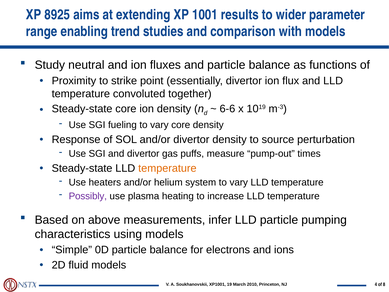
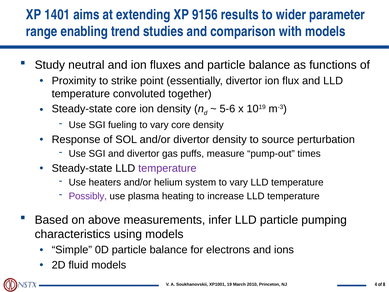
8925: 8925 -> 1401 (57, 15)
1001: 1001 -> 9156 (205, 15)
6-6: 6-6 -> 5-6 (227, 109)
temperature colour: orange -> purple (167, 168)
